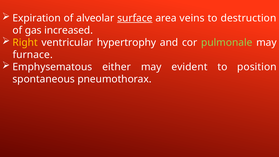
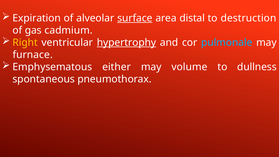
veins: veins -> distal (192, 18)
increased: increased -> cadmium (69, 30)
hypertrophy underline: none -> present (126, 43)
pulmonale colour: light green -> light blue (227, 43)
evident: evident -> volume (189, 67)
position: position -> dullness (257, 67)
